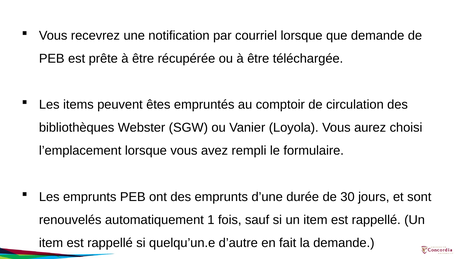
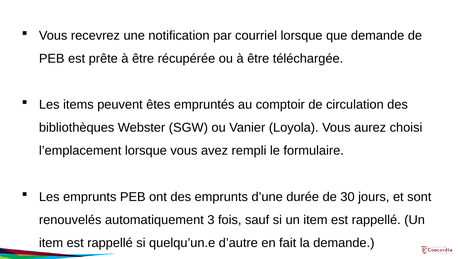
1: 1 -> 3 (211, 220)
